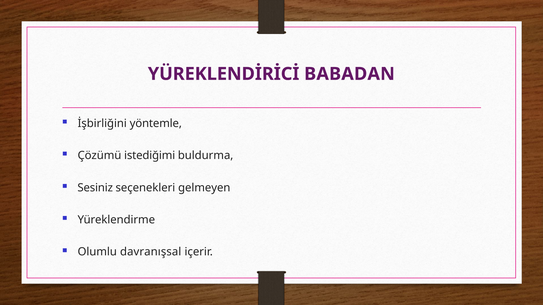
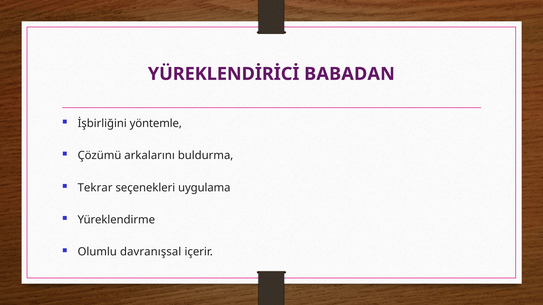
istediğimi: istediğimi -> arkalarını (150, 156)
Sesiniz: Sesiniz -> Tekrar (95, 188)
gelmeyen: gelmeyen -> uygulama (204, 188)
